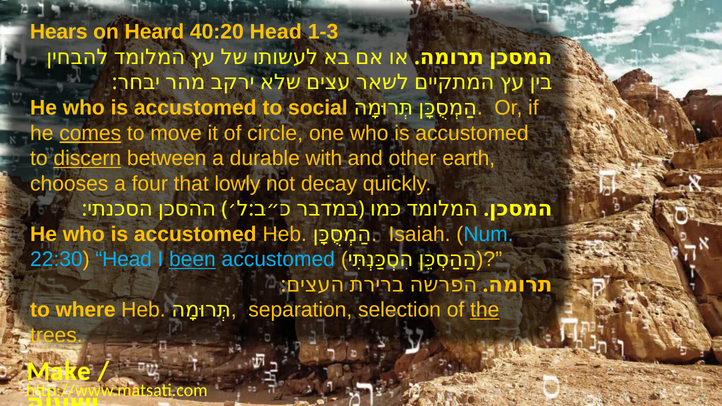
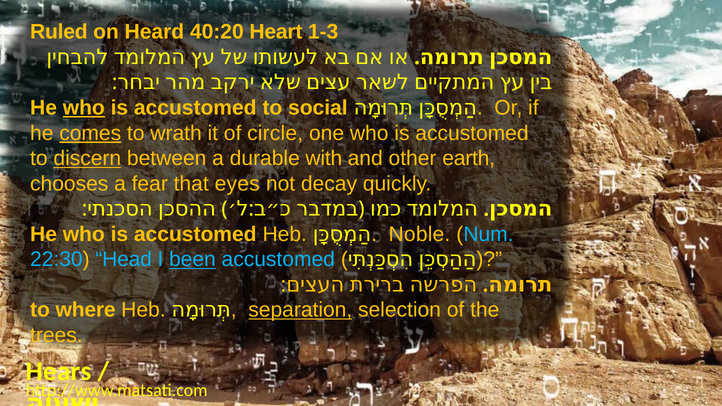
Hears: Hears -> Ruled (59, 32)
40:20 Head: Head -> Heart (276, 32)
who underline: none -> present (84, 108)
move: move -> wrath (176, 133)
four: four -> fear (150, 184)
lowly: lowly -> eyes (237, 184)
Isaiah: Isaiah -> Noble (419, 234)
separation underline: none -> present (300, 310)
the underline: present -> none (485, 310)
Make: Make -> Hears (59, 371)
